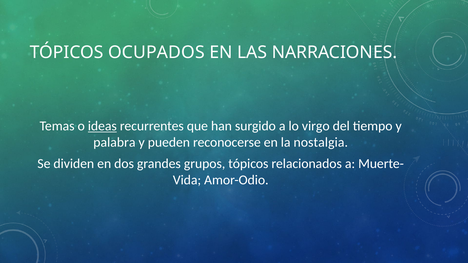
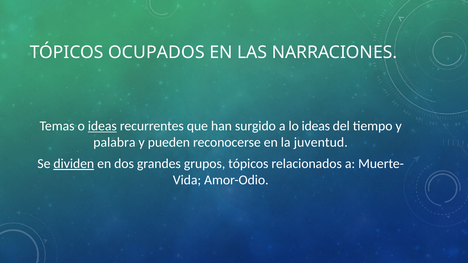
lo virgo: virgo -> ideas (316, 126)
nostalgia: nostalgia -> juventud (321, 143)
dividen underline: none -> present (74, 164)
